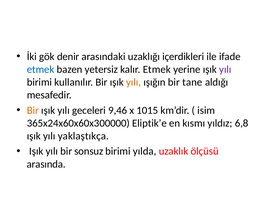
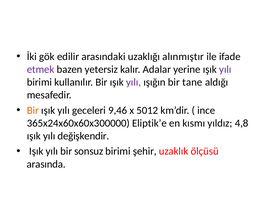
denir: denir -> edilir (68, 57)
içerdikleri: içerdikleri -> alınmıştır (183, 57)
etmek colour: blue -> purple (41, 70)
kalır Etmek: Etmek -> Adalar (157, 70)
yılı colour: orange -> purple (134, 82)
1015: 1015 -> 5012 (147, 110)
isim: isim -> ince (206, 110)
6,8: 6,8 -> 4,8 (242, 123)
yaklaştıkça: yaklaştıkça -> değişkendir (83, 136)
yılda: yılda -> şehir (145, 151)
